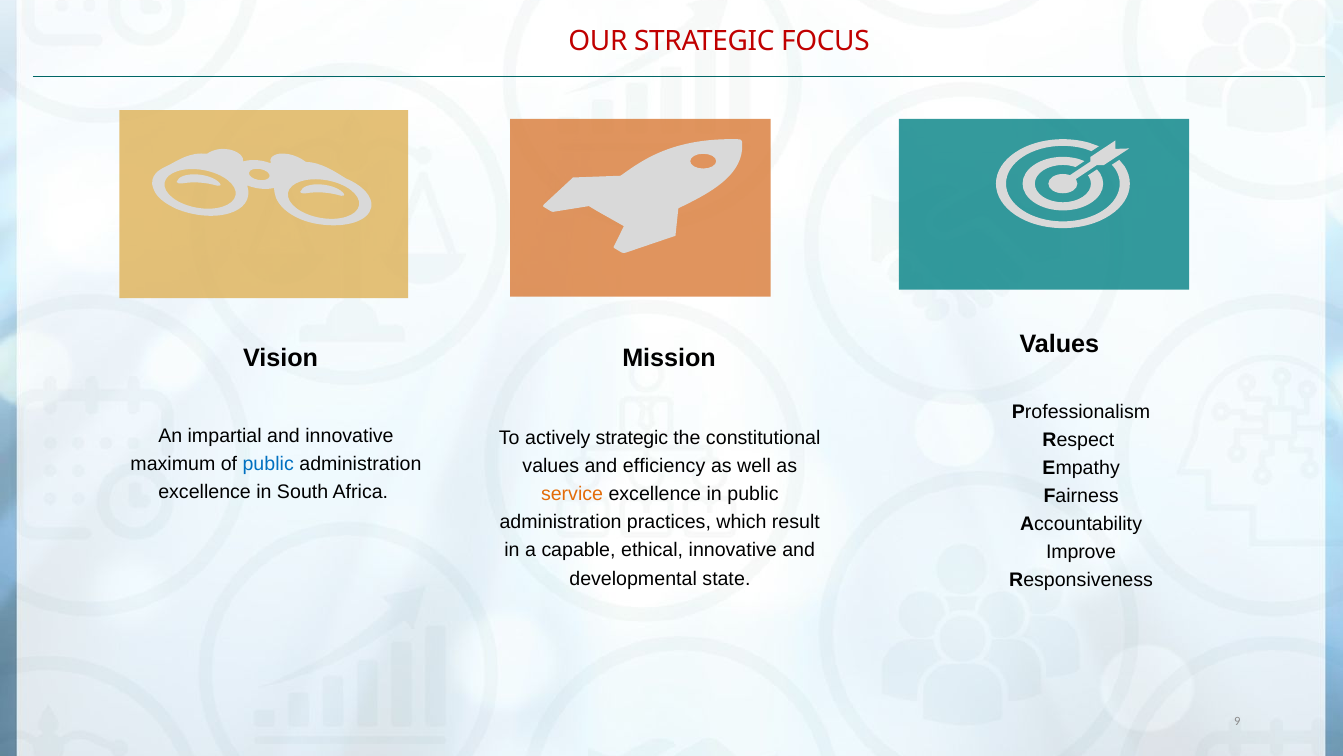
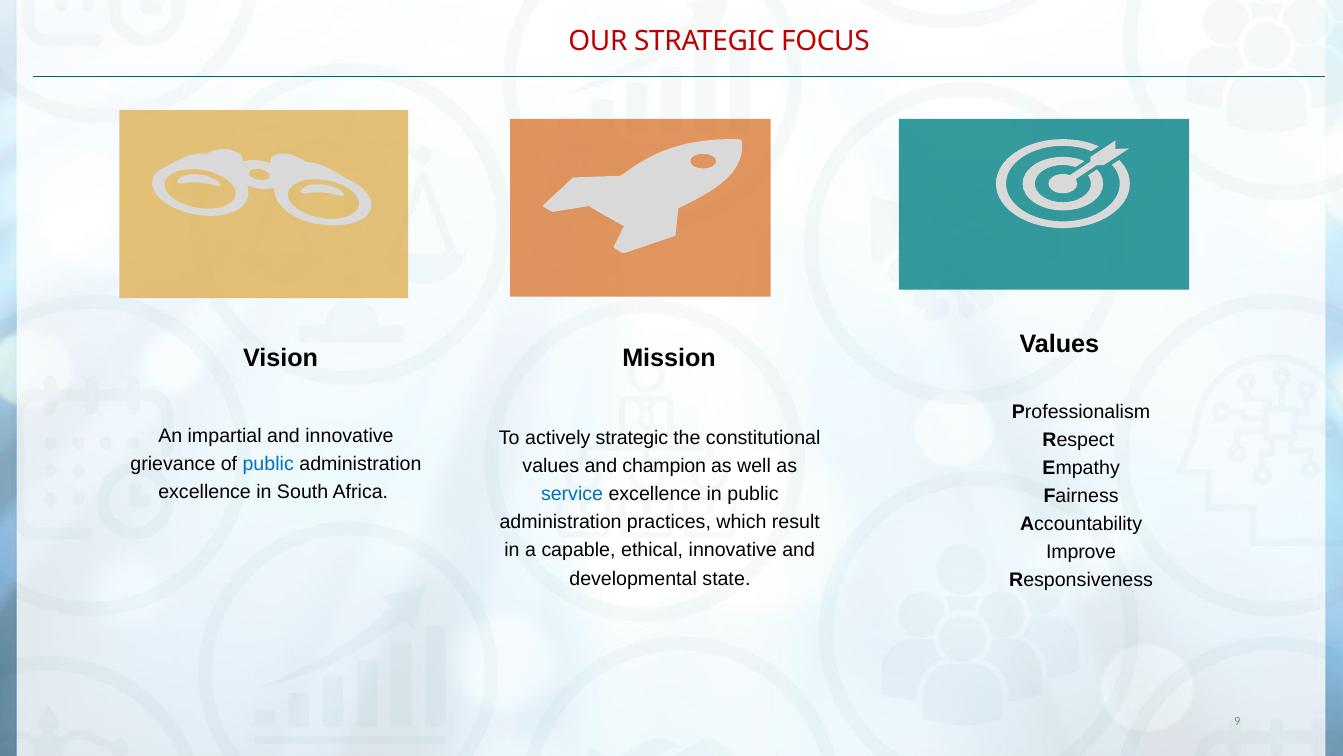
maximum: maximum -> grievance (173, 464)
efficiency: efficiency -> champion (664, 465)
service colour: orange -> blue (572, 494)
